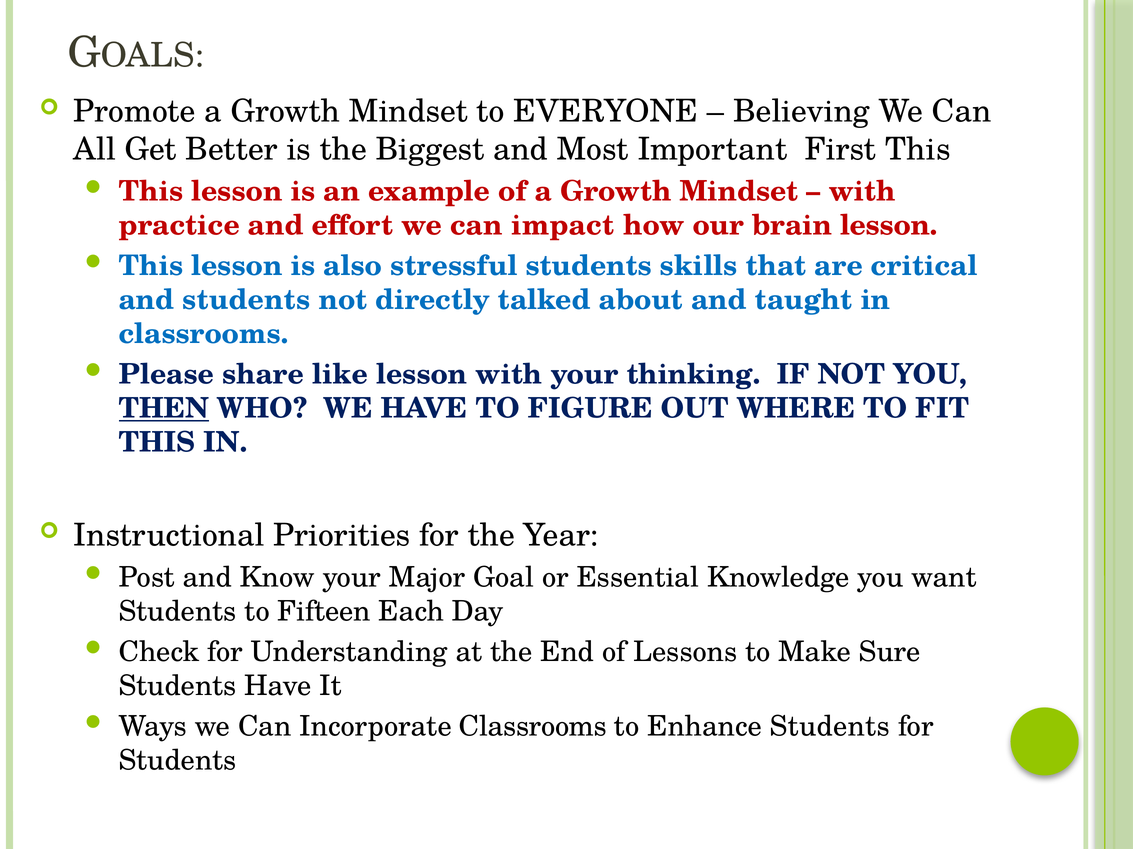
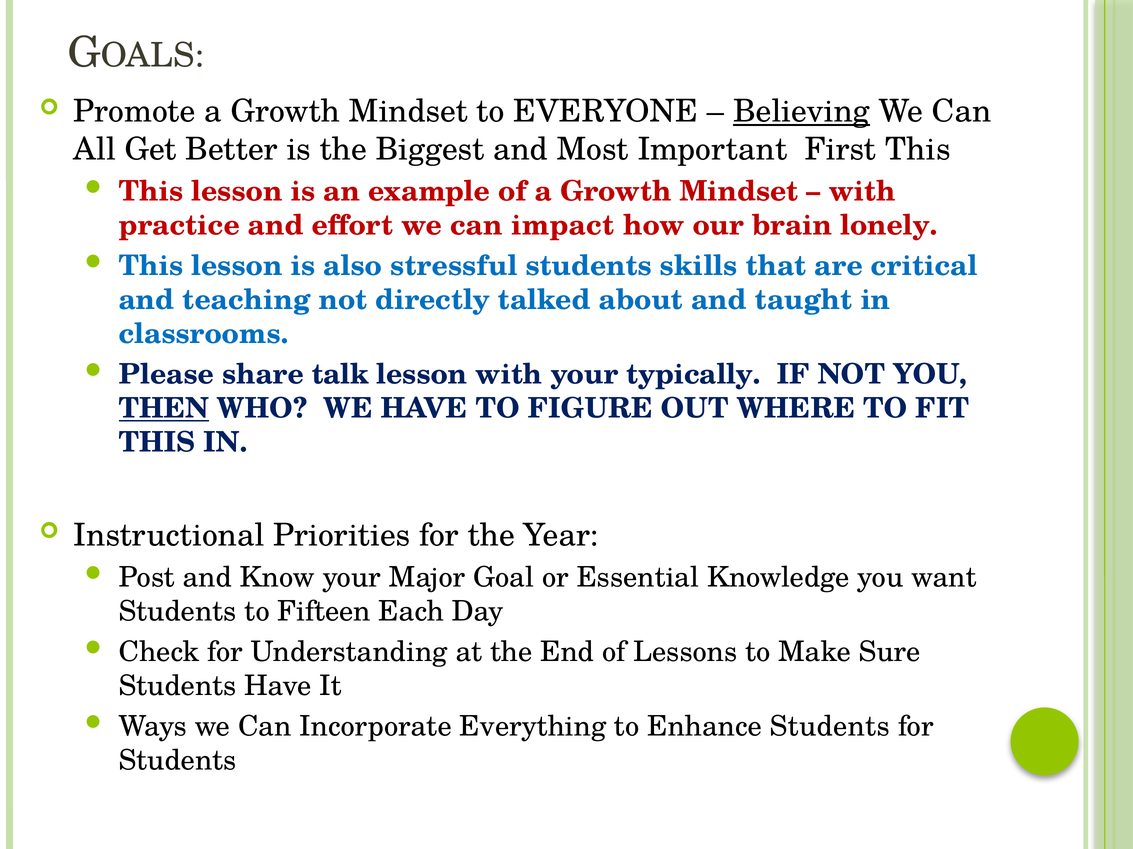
Believing underline: none -> present (802, 112)
brain lesson: lesson -> lonely (889, 226)
and students: students -> teaching (247, 300)
like: like -> talk (340, 375)
thinking: thinking -> typically (694, 375)
Incorporate Classrooms: Classrooms -> Everything (533, 727)
